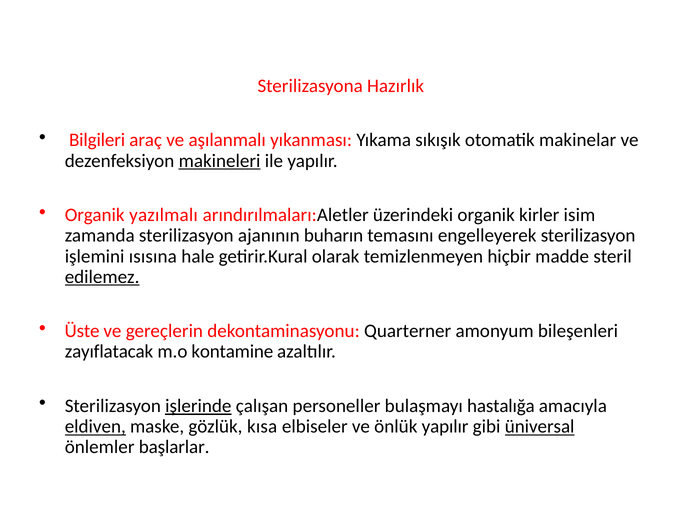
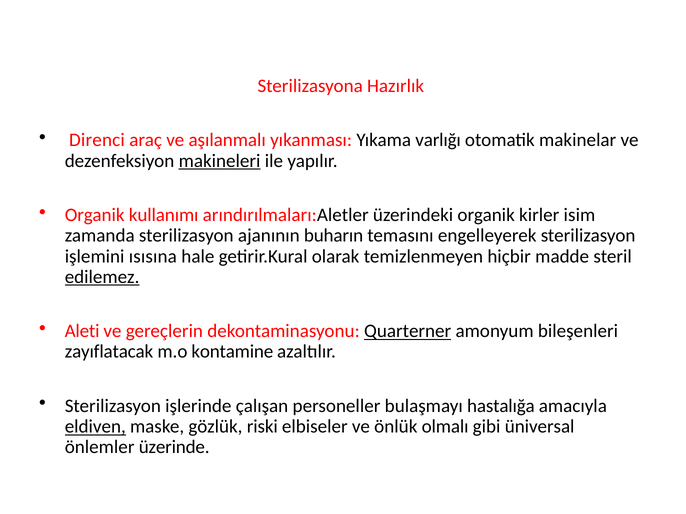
Bilgileri: Bilgileri -> Direnci (97, 140)
sıkışık: sıkışık -> varlığı (438, 140)
yazılmalı: yazılmalı -> kullanımı (164, 215)
Üste: Üste -> Aleti (82, 331)
Quarterner underline: none -> present (408, 331)
işlerinde underline: present -> none (198, 406)
kısa: kısa -> riski (262, 427)
önlük yapılır: yapılır -> olmalı (445, 427)
üniversal underline: present -> none (540, 427)
başlarlar: başlarlar -> üzerinde (174, 448)
